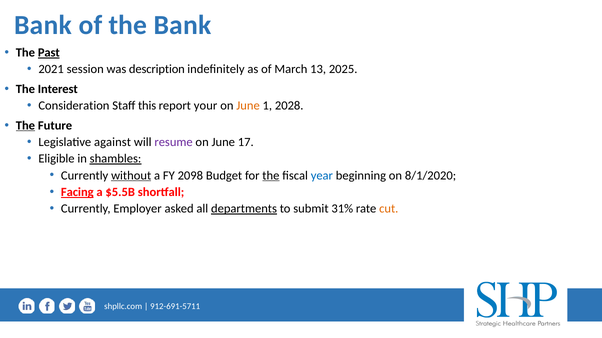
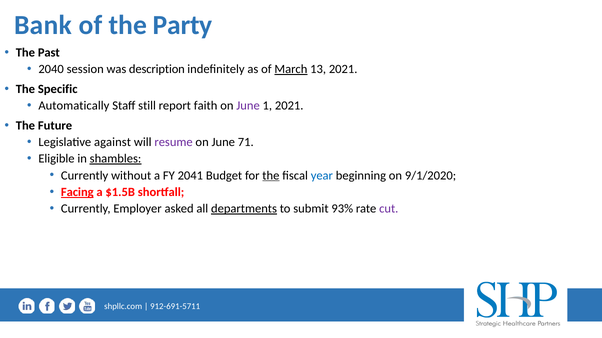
the Bank: Bank -> Party (183, 25)
Past underline: present -> none (49, 53)
2021: 2021 -> 2040 (51, 69)
March underline: none -> present (291, 69)
13 2025: 2025 -> 2021 (343, 69)
Interest: Interest -> Specific (58, 89)
Consideration: Consideration -> Automatically (74, 106)
this: this -> still (147, 106)
your: your -> faith (206, 106)
June colour: orange -> purple (248, 106)
1 2028: 2028 -> 2021 (289, 106)
The underline: present -> none (25, 126)
17: 17 -> 71 (246, 142)
without underline: present -> none (131, 176)
2098: 2098 -> 2041 (190, 176)
8/1/2020: 8/1/2020 -> 9/1/2020 (431, 176)
$5.5B: $5.5B -> $1.5B (120, 192)
31%: 31% -> 93% (342, 209)
cut colour: orange -> purple (389, 209)
